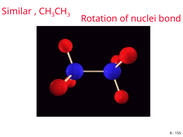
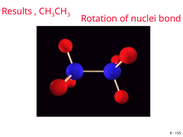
Similar: Similar -> Results (17, 11)
